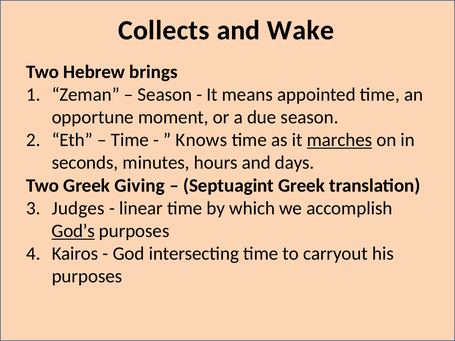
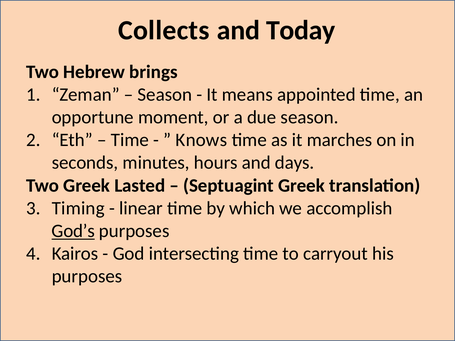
Wake: Wake -> Today (301, 30)
marches underline: present -> none (339, 140)
Giving: Giving -> Lasted (140, 186)
Judges: Judges -> Timing (78, 208)
